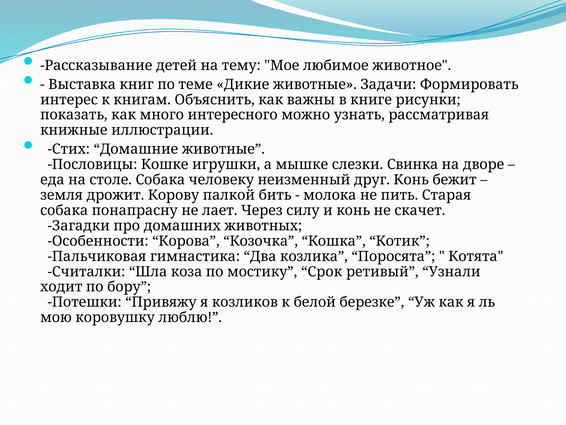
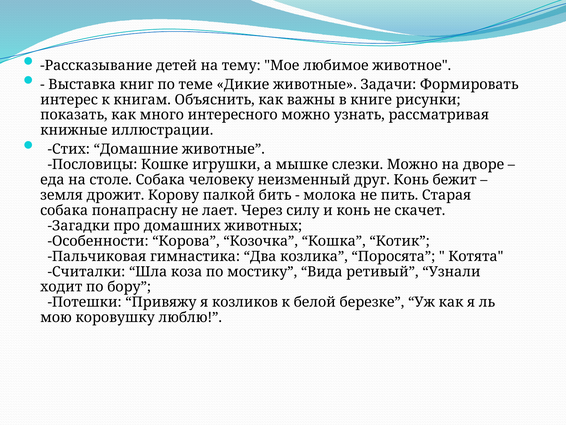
слезки Свинка: Свинка -> Можно (412, 164)
Срок: Срок -> Вида (322, 271)
